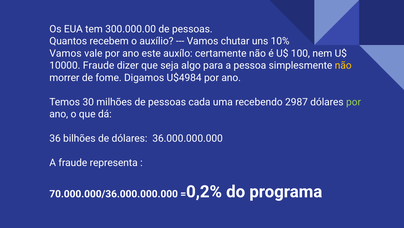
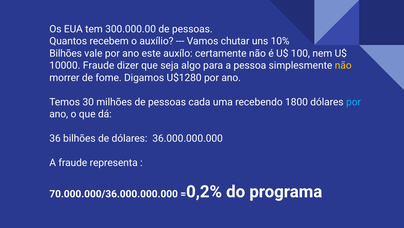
Vamos: Vamos -> Bilhões (66, 53)
U$4984: U$4984 -> U$1280 (184, 78)
2987: 2987 -> 1800 (297, 102)
por colour: light green -> light blue (354, 102)
